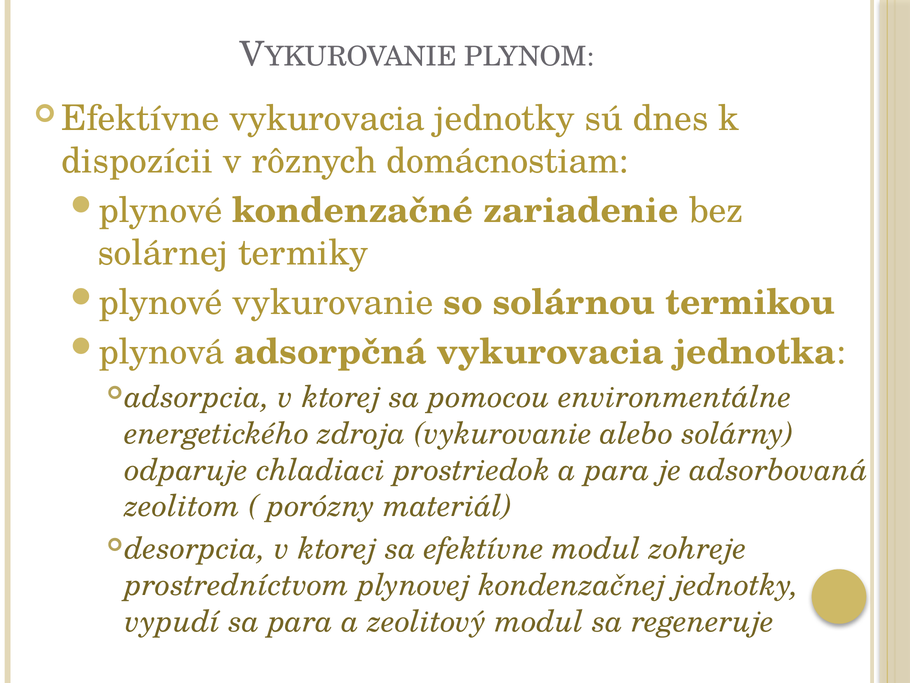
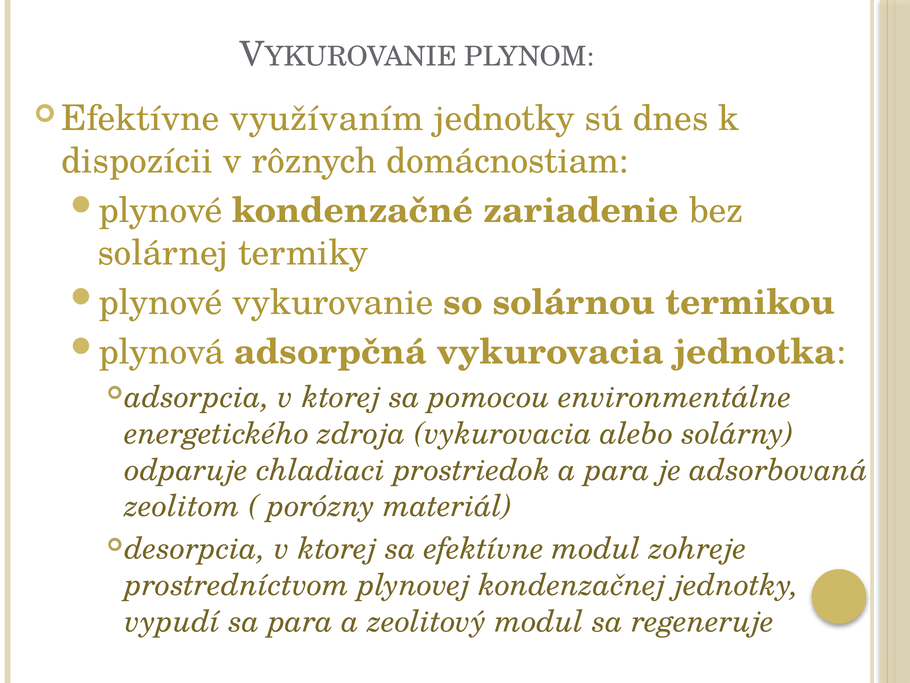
vykurovacia: vykurovacia -> využívaním (327, 119)
zdroja vykurovanie: vykurovanie -> vykurovacia (503, 433)
